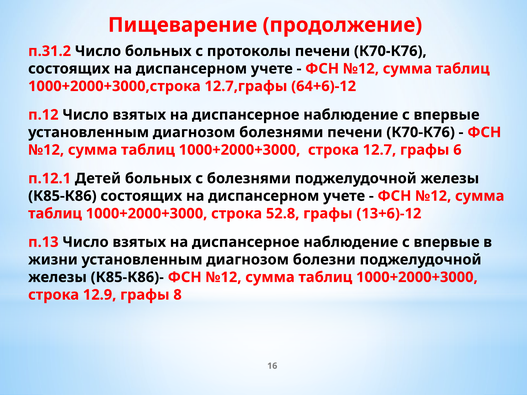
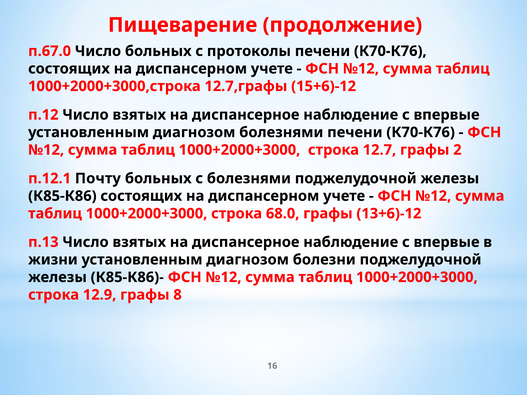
п.31.2: п.31.2 -> п.67.0 (50, 51)
64+6)-12: 64+6)-12 -> 15+6)-12 (324, 86)
6: 6 -> 2 (457, 150)
Детей: Детей -> Почту (98, 179)
52.8: 52.8 -> 68.0 (283, 214)
